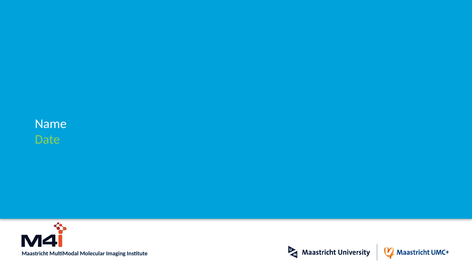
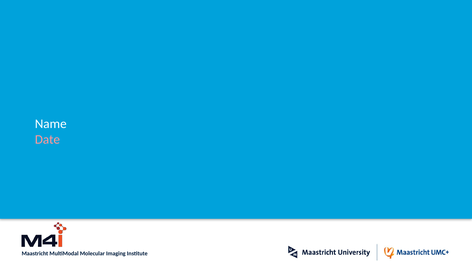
Date colour: light green -> pink (47, 140)
